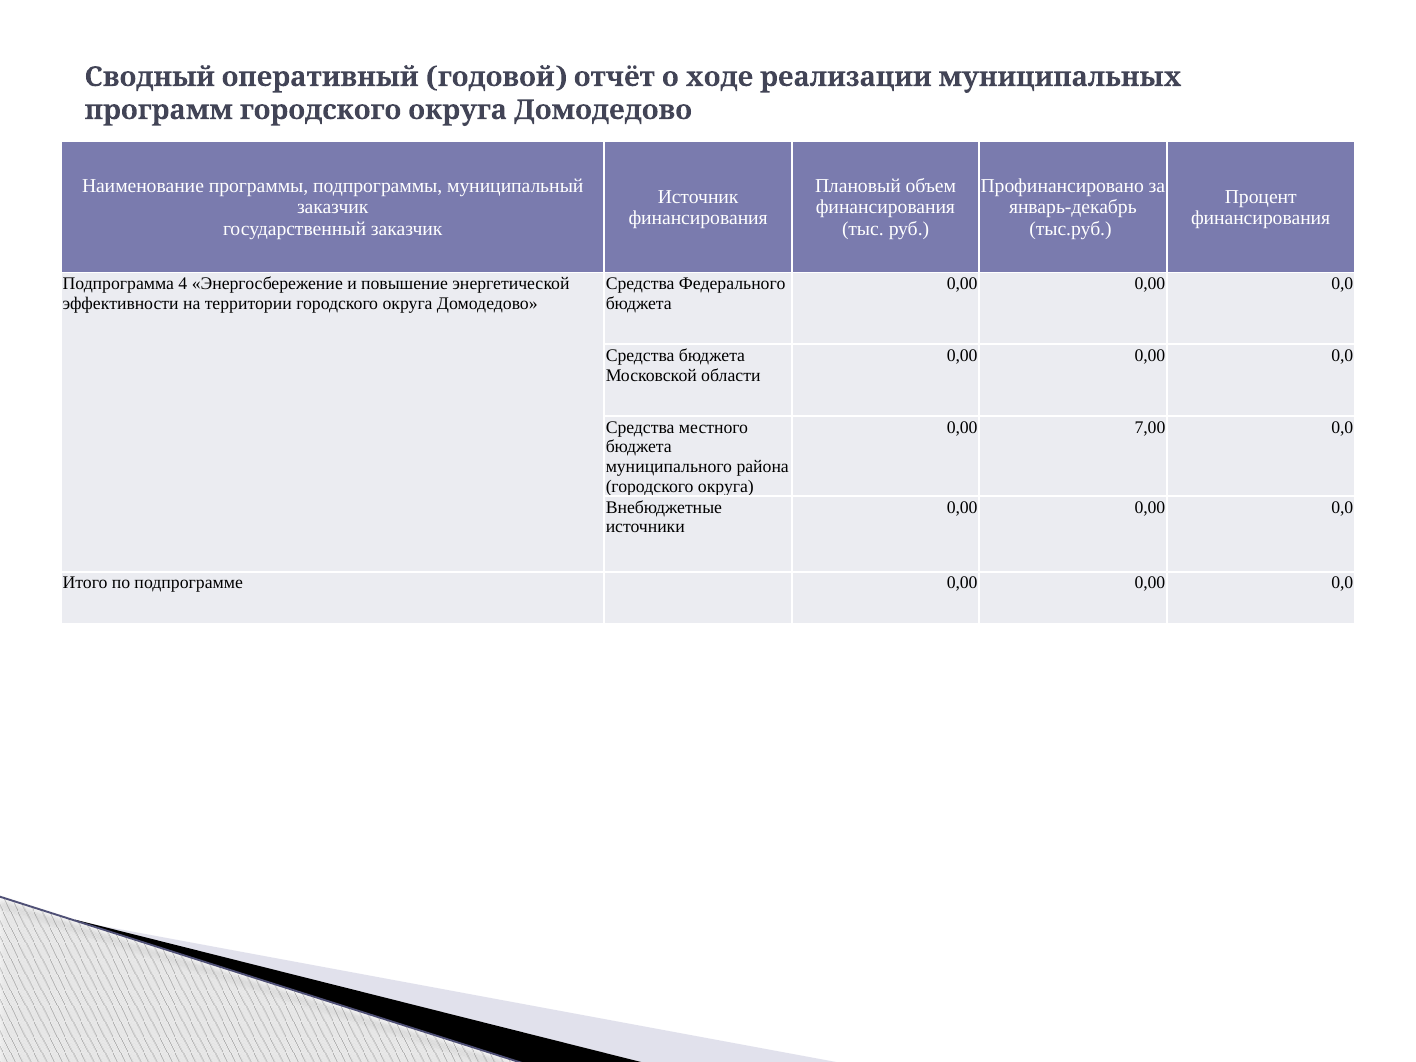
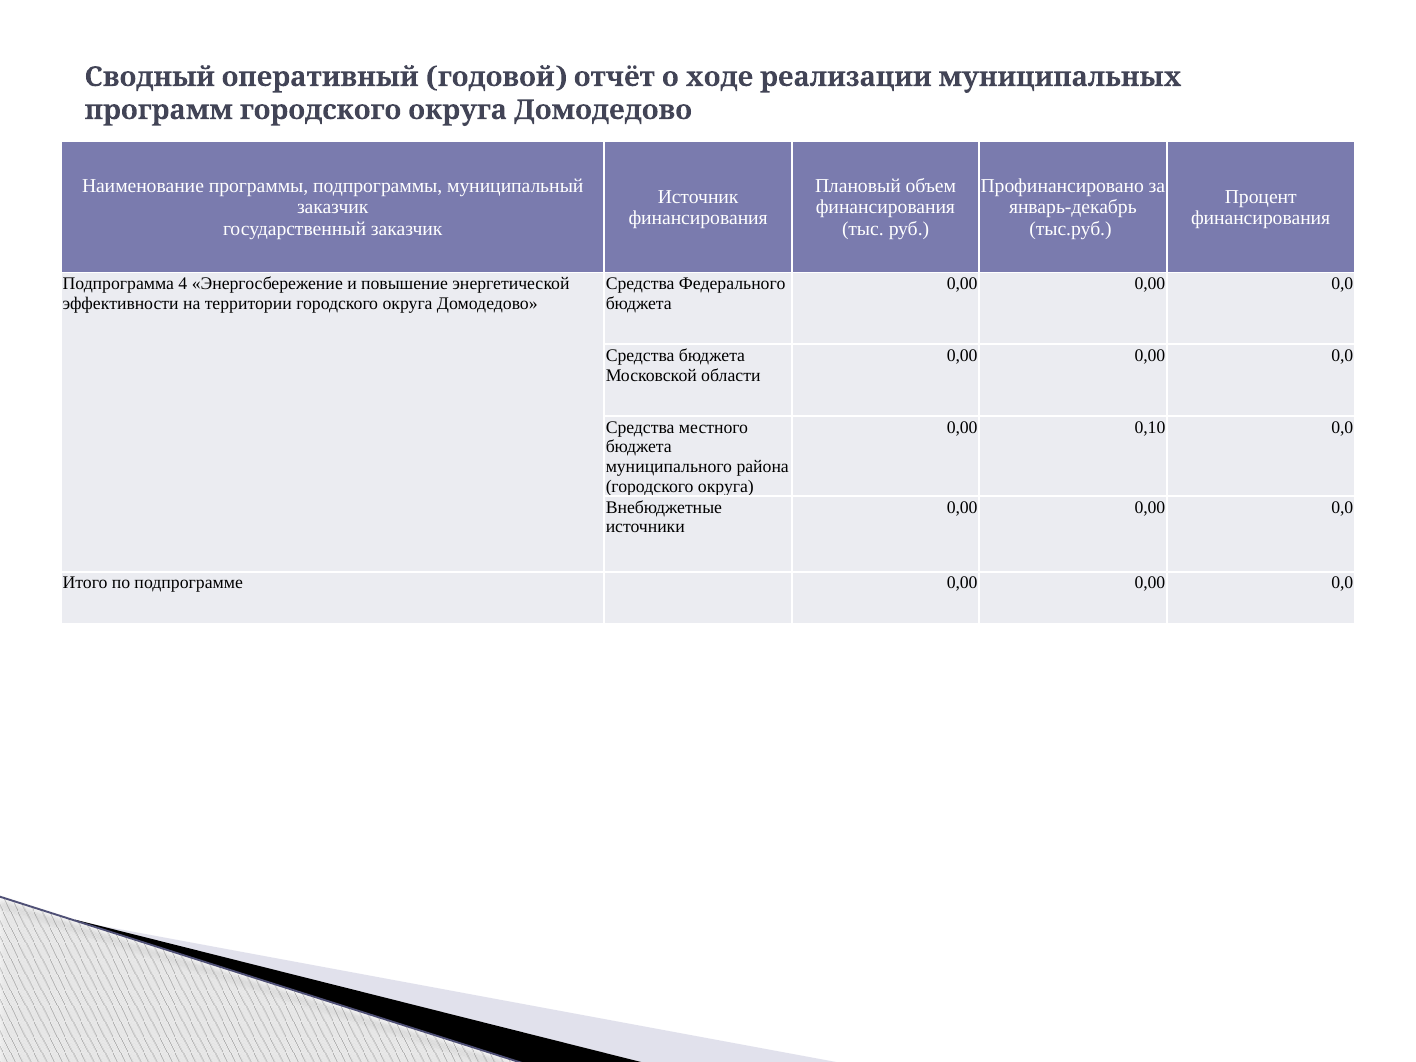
7,00: 7,00 -> 0,10 (1150, 427)
